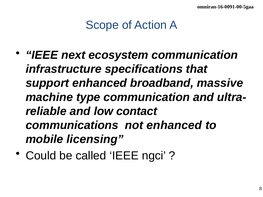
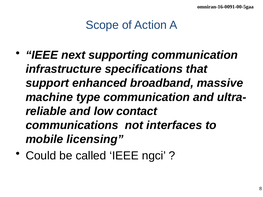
ecosystem: ecosystem -> supporting (118, 55)
not enhanced: enhanced -> interfaces (174, 125)
